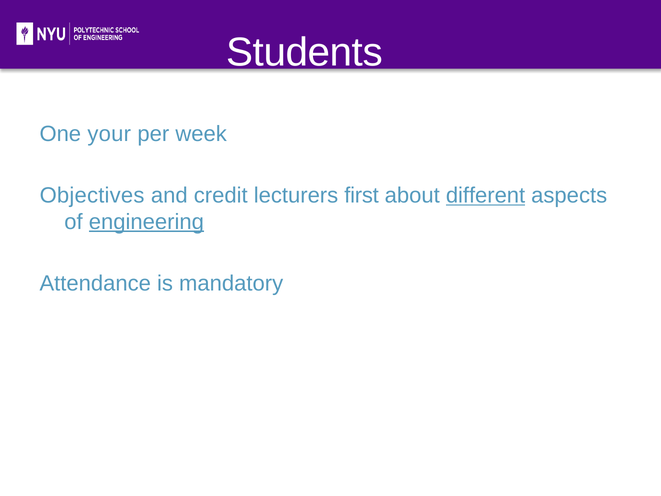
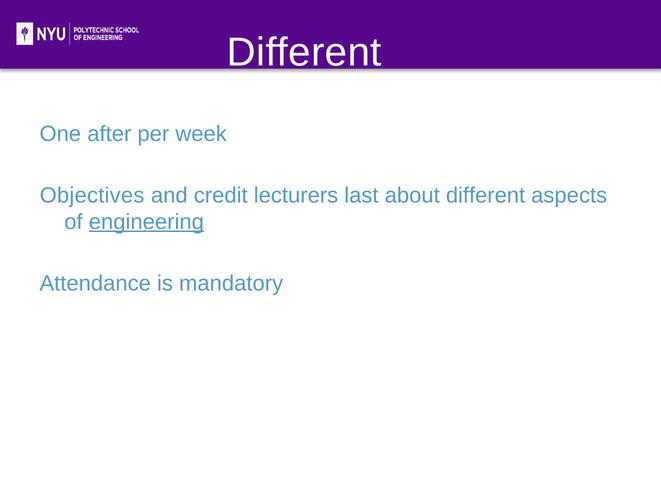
Students: Students -> Different (304, 52)
your: your -> after (109, 134)
first: first -> last (361, 195)
different underline: present -> none (486, 195)
